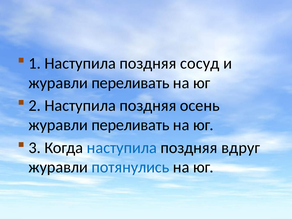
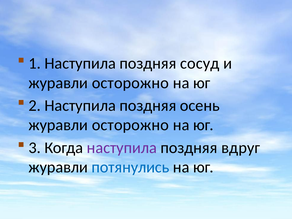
переливать: переливать -> осторожно (130, 83)
переливать: переливать -> осторожно (130, 125)
наступила colour: blue -> purple (122, 148)
